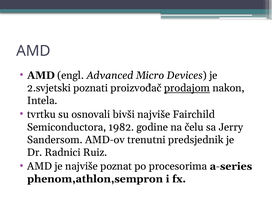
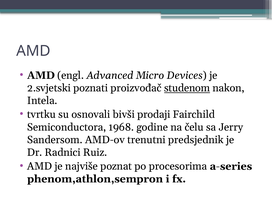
prodajom: prodajom -> studenom (187, 88)
bivši najviše: najviše -> prodaji (154, 114)
1982: 1982 -> 1968 (121, 127)
